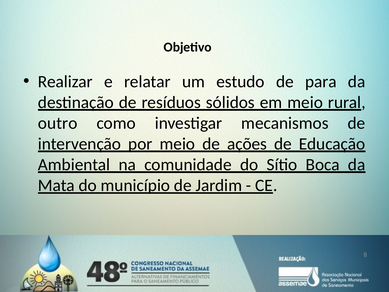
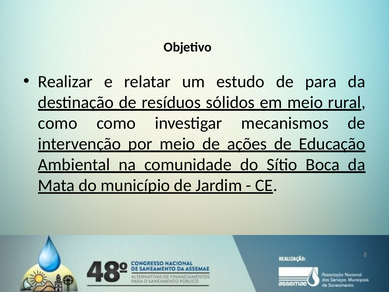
outro: outro -> como (58, 123)
